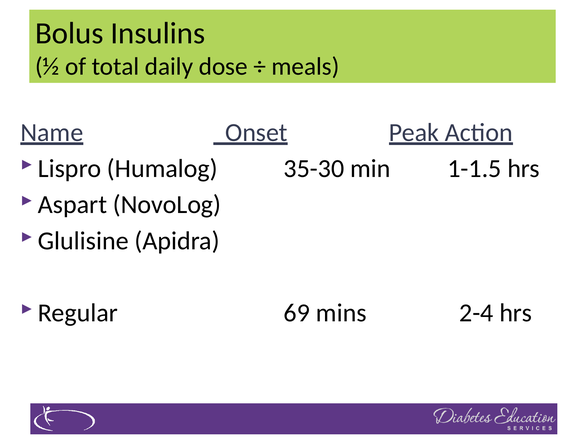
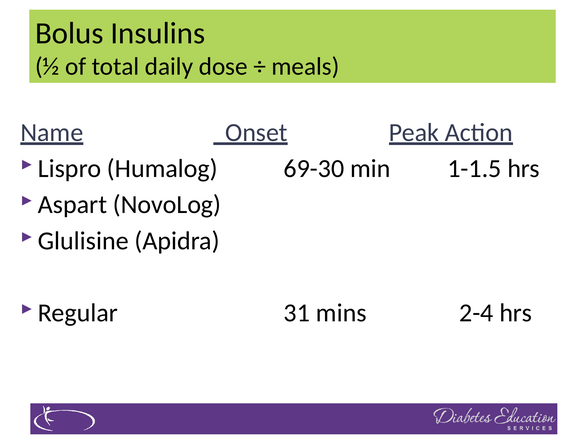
35-30: 35-30 -> 69-30 (314, 169)
69: 69 -> 31 (297, 313)
